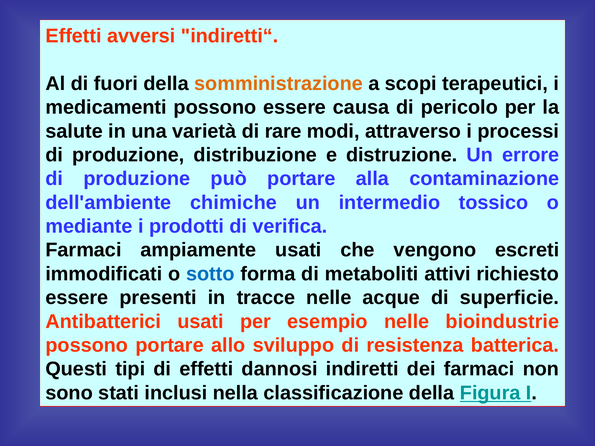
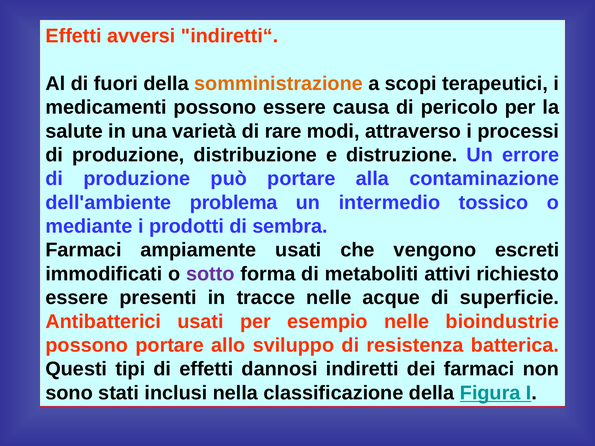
chimiche: chimiche -> problema (234, 203)
verifica: verifica -> sembra (290, 226)
sotto colour: blue -> purple (210, 274)
